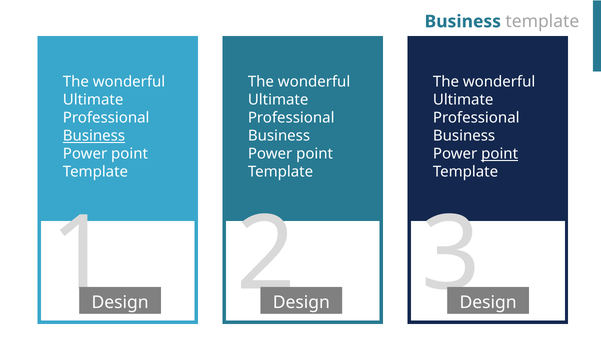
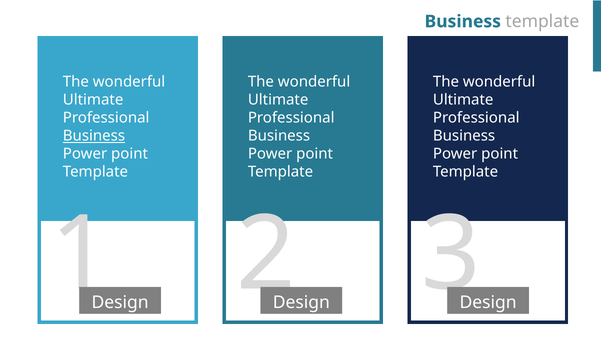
point underline: present -> none (500, 154)
